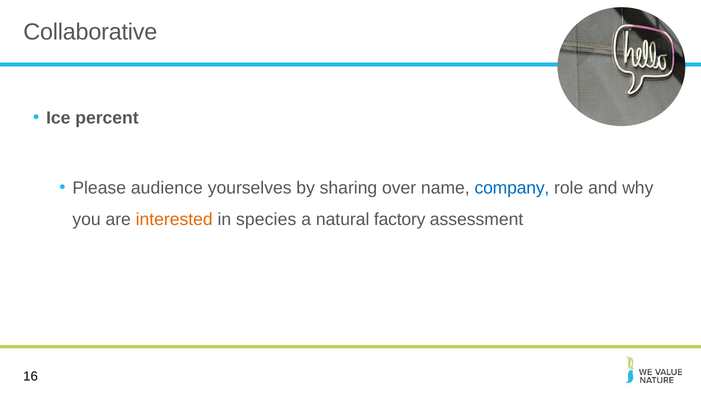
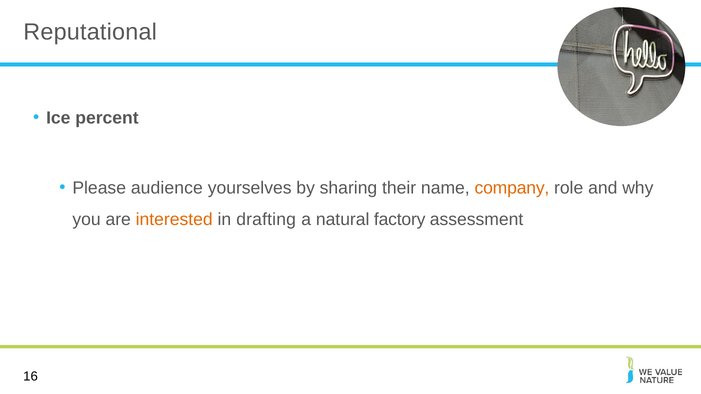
Collaborative: Collaborative -> Reputational (90, 32)
over: over -> their (399, 188)
company colour: blue -> orange (512, 188)
species: species -> drafting (266, 220)
